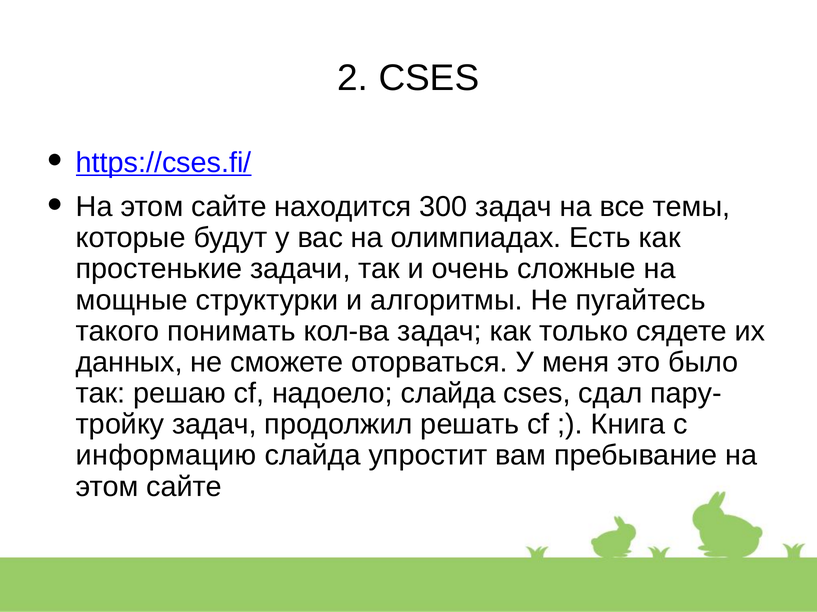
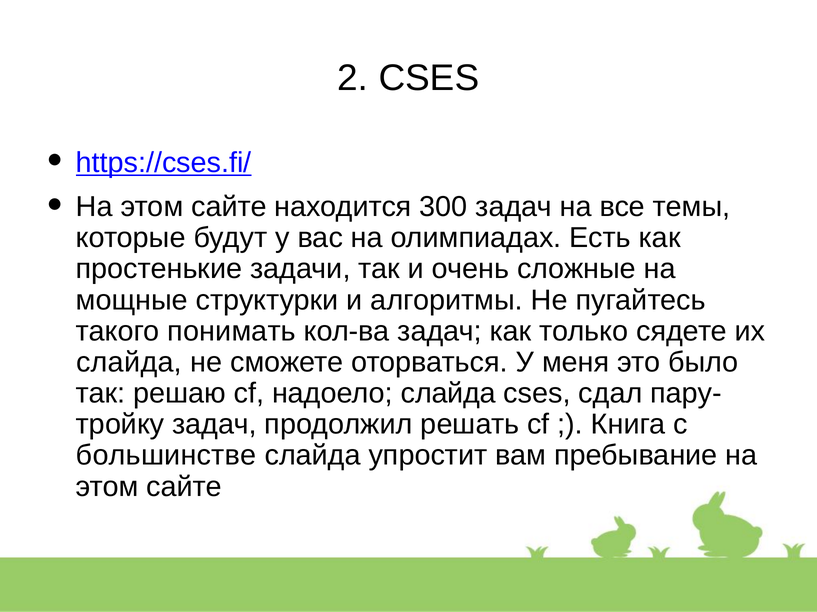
данных: данных -> слайда (129, 363)
информацию: информацию -> большинстве (166, 456)
